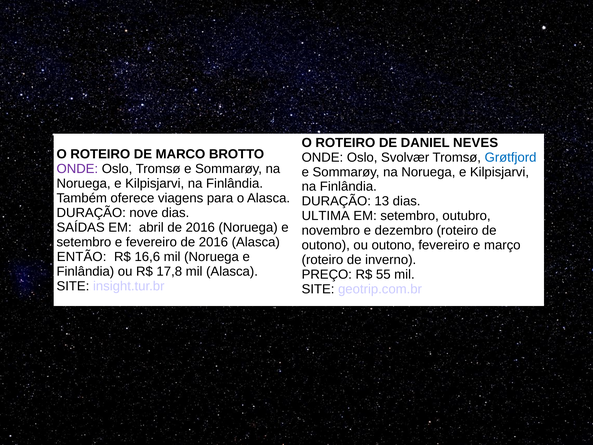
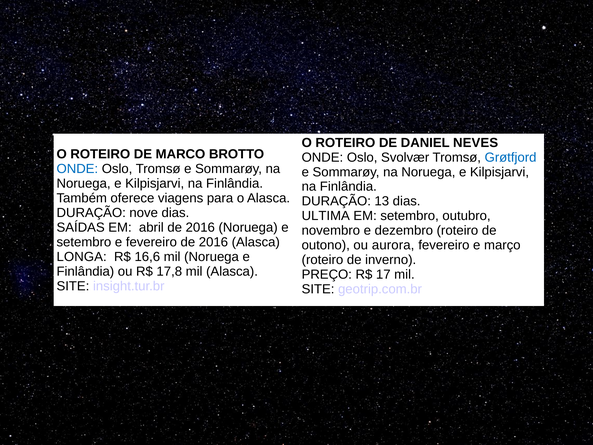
ONDE colour: purple -> blue (77, 169)
ou outono: outono -> aurora (393, 245)
ENTÃO: ENTÃO -> LONGA (82, 257)
55: 55 -> 17 (383, 274)
